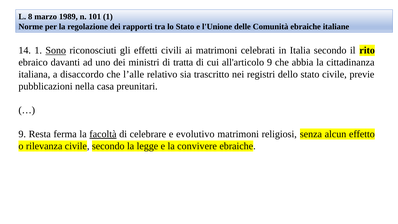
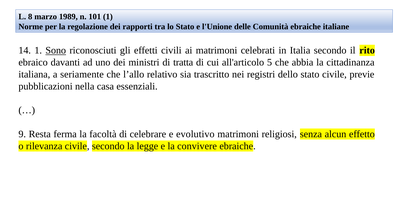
all'articolo 9: 9 -> 5 (270, 62)
disaccordo: disaccordo -> seriamente (82, 74)
l’alle: l’alle -> l’allo (134, 74)
preunitari: preunitari -> essenziali (137, 86)
facoltà underline: present -> none (103, 134)
